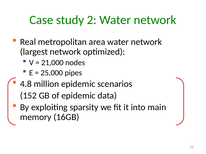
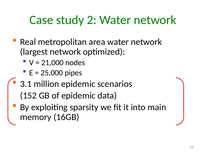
4.8: 4.8 -> 3.1 (26, 84)
